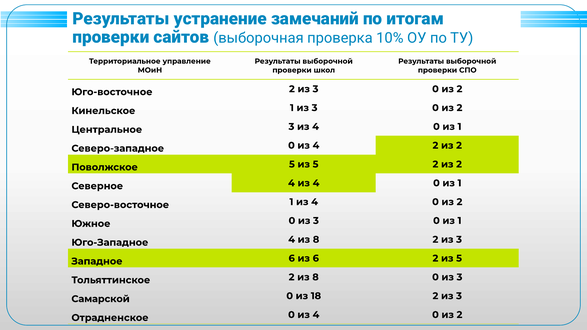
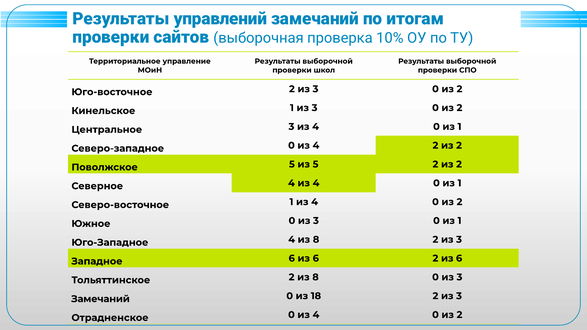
устранение: устранение -> управлений (220, 19)
2 из 5: 5 -> 6 (459, 258)
Самарской: Самарской -> Замечаний (101, 299)
